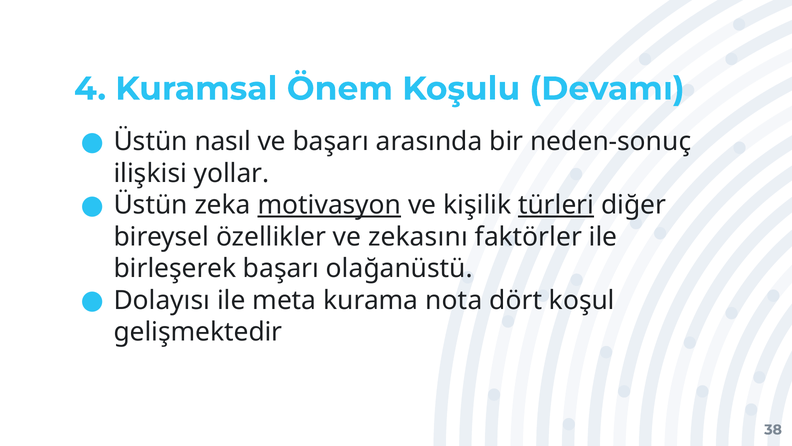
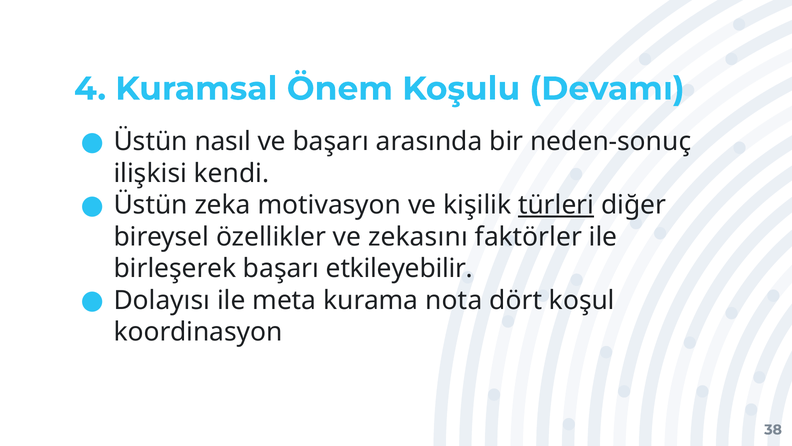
yollar: yollar -> kendi (232, 173)
motivasyon underline: present -> none (329, 205)
olağanüstü: olağanüstü -> etkileyebilir (400, 268)
gelişmektedir: gelişmektedir -> koordinasyon (198, 332)
